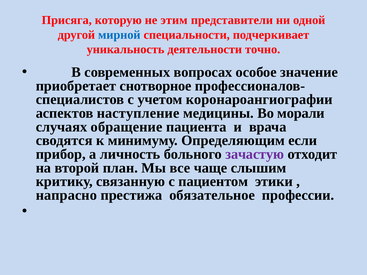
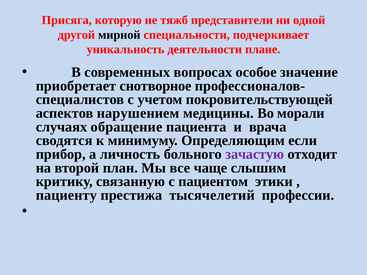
этим: этим -> тяжб (174, 20)
мирной colour: blue -> black (119, 35)
точно: точно -> плане (263, 49)
коронароангиографии: коронароангиографии -> покровительствующей (259, 100)
наступление: наступление -> нарушением (138, 113)
напрасно: напрасно -> пациенту (66, 195)
обязательное: обязательное -> тысячелетий (212, 195)
